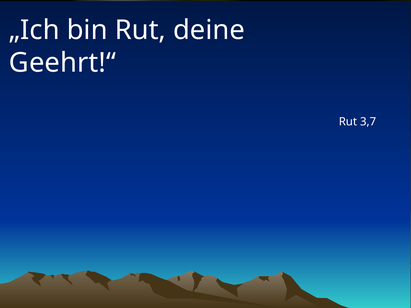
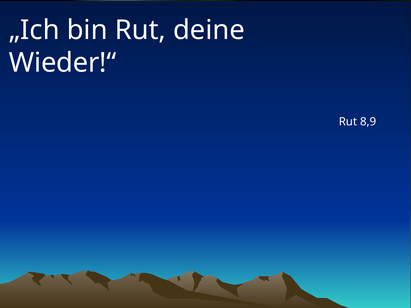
Geehrt!“: Geehrt!“ -> Wieder!“ (63, 63)
3,7: 3,7 -> 8,9 (368, 122)
